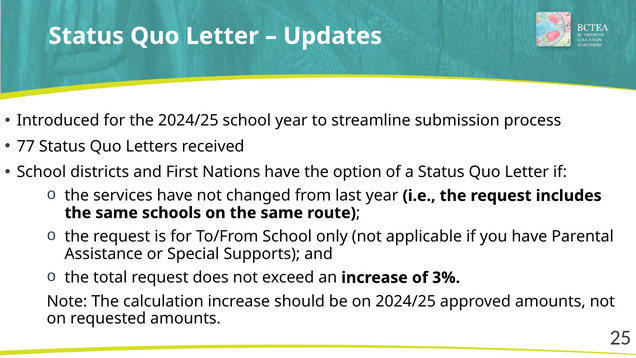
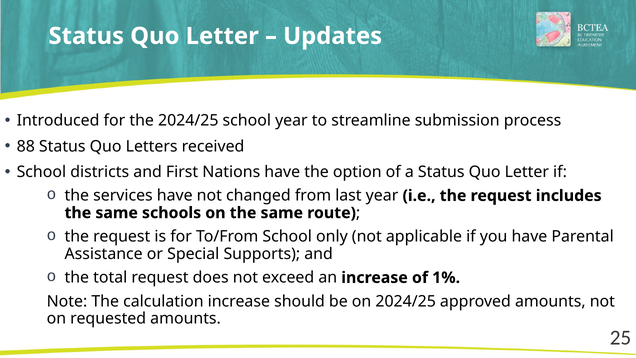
77: 77 -> 88 (26, 146)
3%: 3% -> 1% (446, 277)
